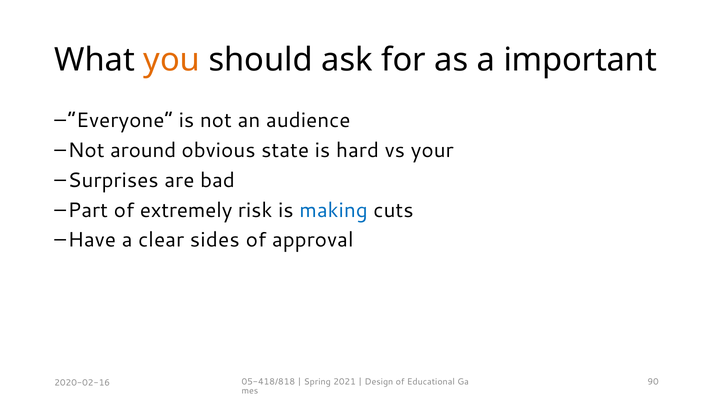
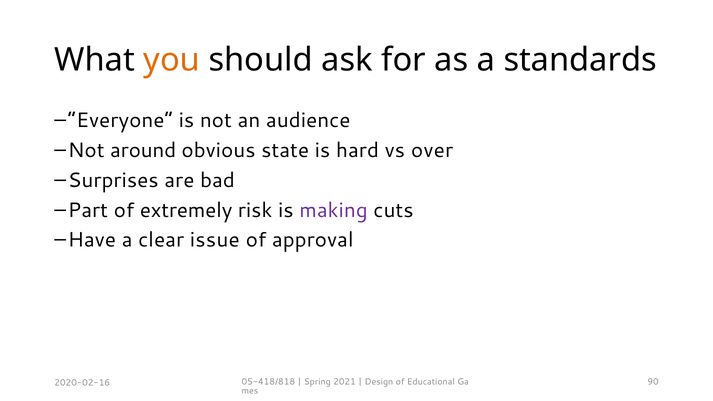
important: important -> standards (580, 60)
your: your -> over (432, 150)
making colour: blue -> purple (334, 210)
sides: sides -> issue (215, 240)
